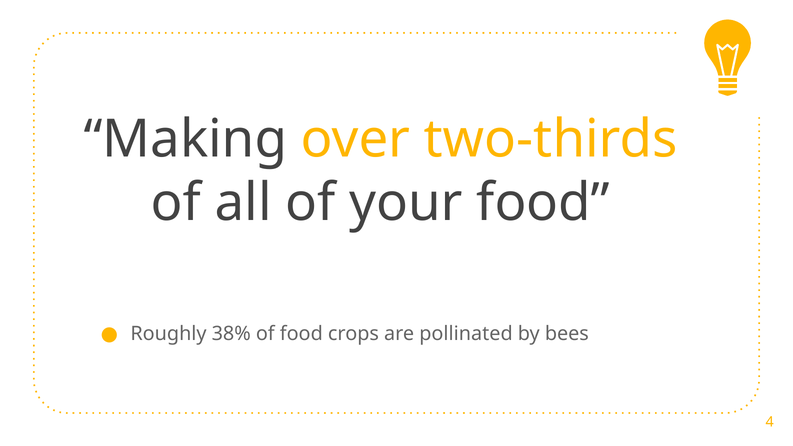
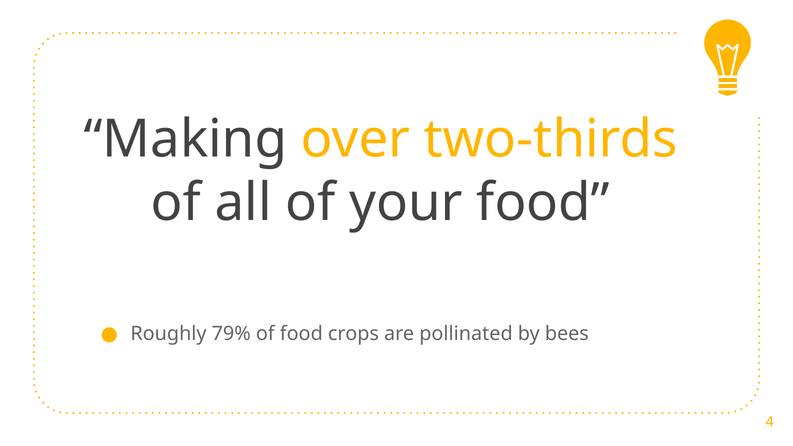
38%: 38% -> 79% (231, 334)
